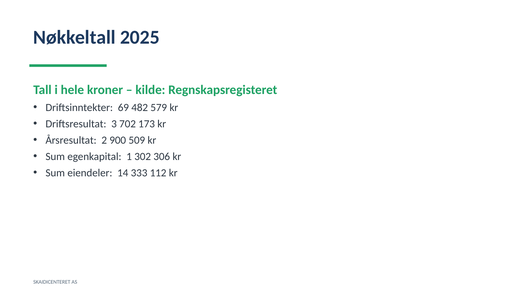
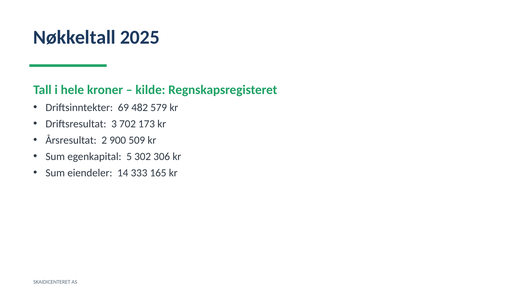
1: 1 -> 5 (129, 157)
112: 112 -> 165 (158, 173)
